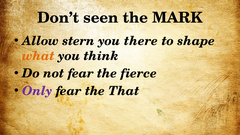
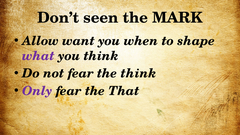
stern: stern -> want (79, 41)
there: there -> when (141, 41)
what colour: orange -> purple (38, 56)
the fierce: fierce -> think (139, 73)
